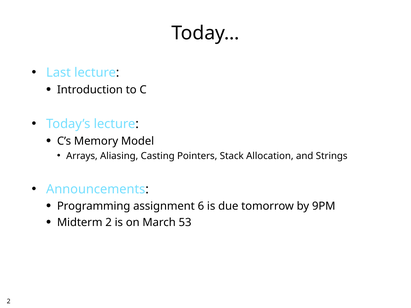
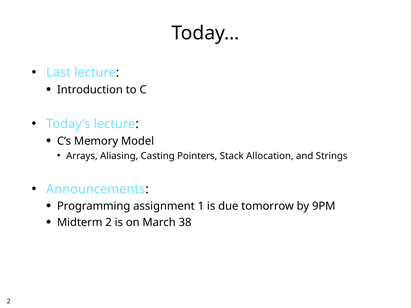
6: 6 -> 1 (201, 206)
53: 53 -> 38 (185, 223)
